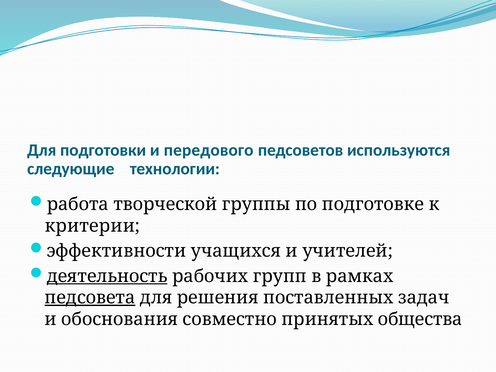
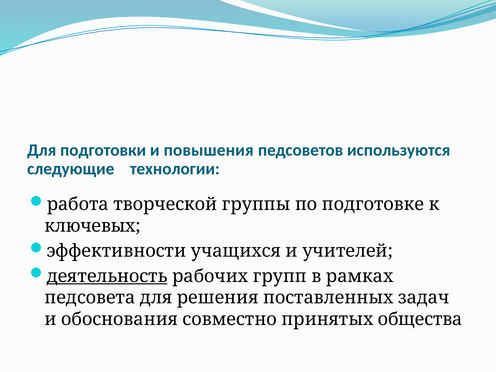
передового: передового -> повышения (209, 150)
критерии: критерии -> ключевых (93, 226)
педсовета underline: present -> none (90, 298)
